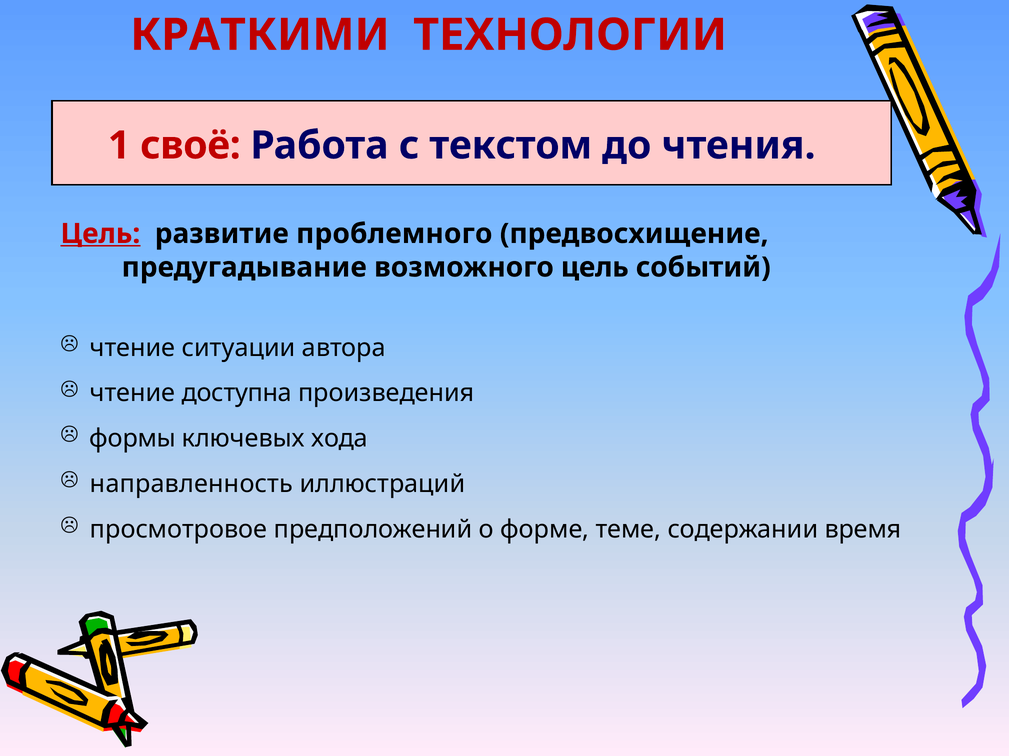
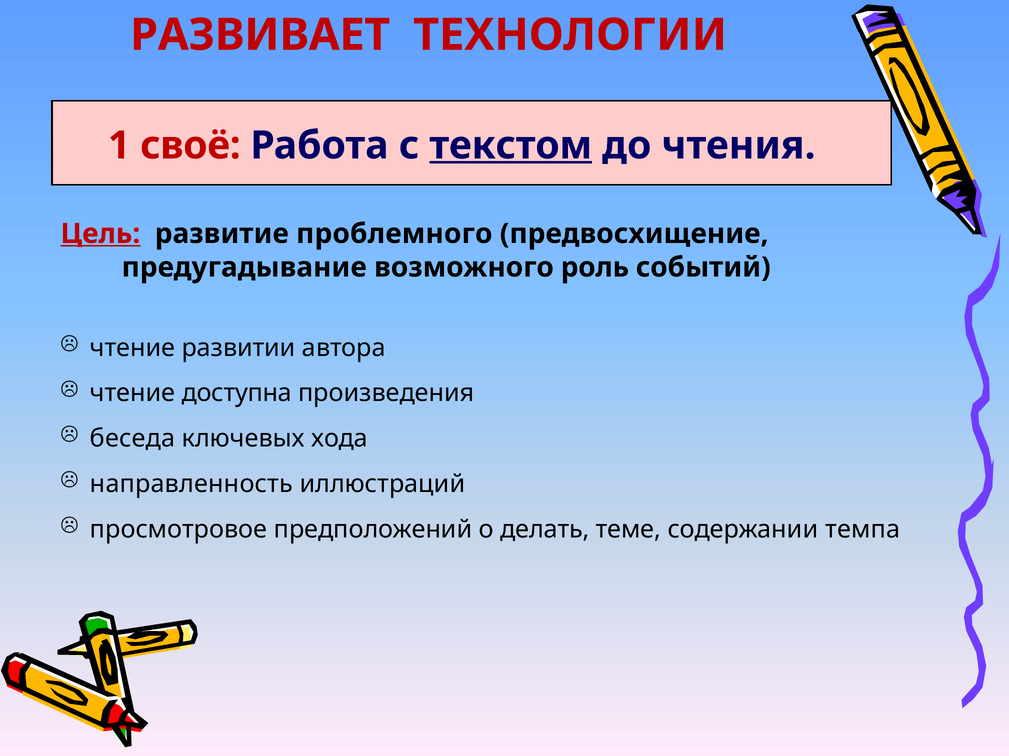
КРАТКИМИ: КРАТКИМИ -> РАЗВИВАЕТ (260, 35)
текстом underline: none -> present (511, 146)
возможного цель: цель -> роль (595, 268)
ситуации: ситуации -> развитии (239, 348)
формы: формы -> беседа (133, 439)
форме: форме -> делать (545, 530)
время: время -> темпа (863, 530)
